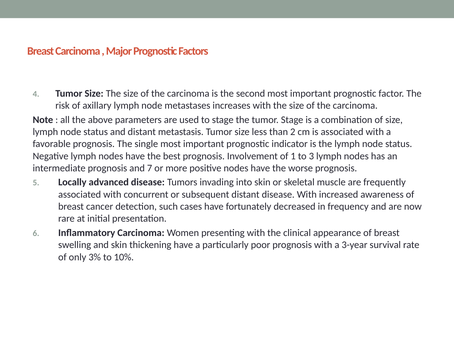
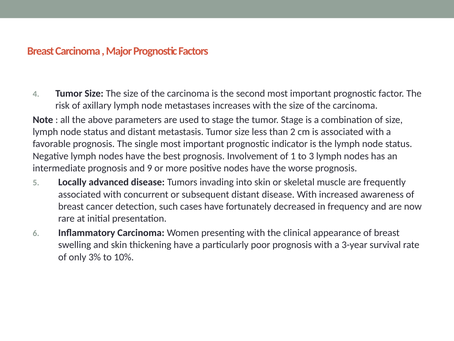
7: 7 -> 9 (150, 168)
